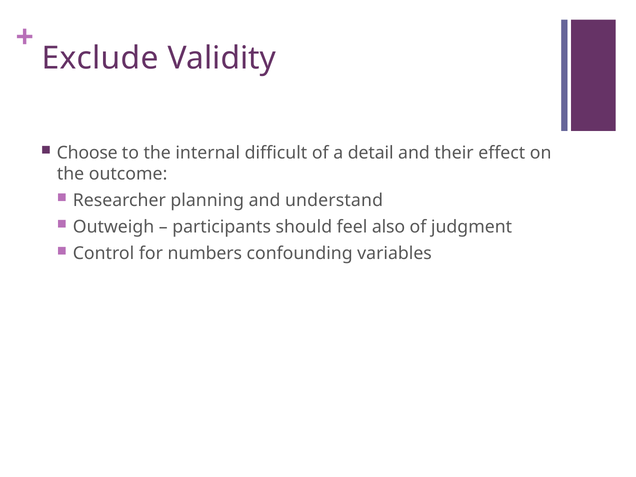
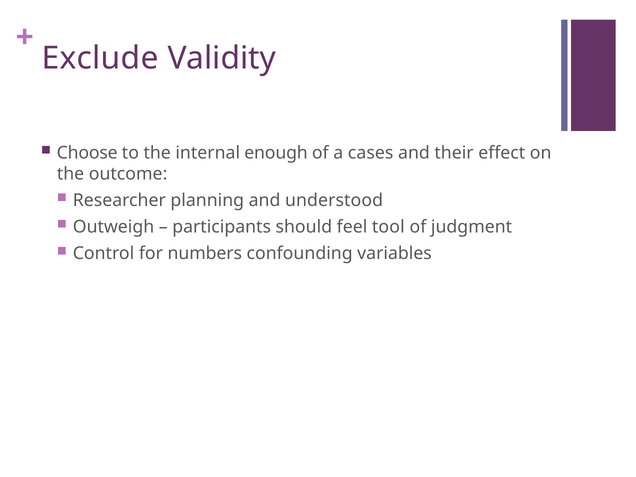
difficult: difficult -> enough (276, 153)
detail: detail -> cases (371, 153)
understand: understand -> understood (334, 201)
also: also -> tool (388, 227)
